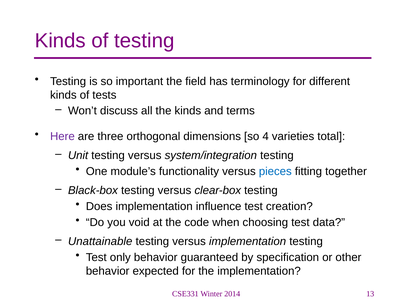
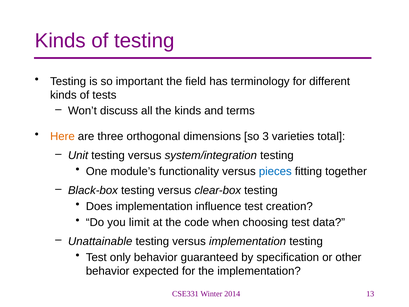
Here colour: purple -> orange (62, 136)
4: 4 -> 3 (266, 136)
void: void -> limit (139, 222)
